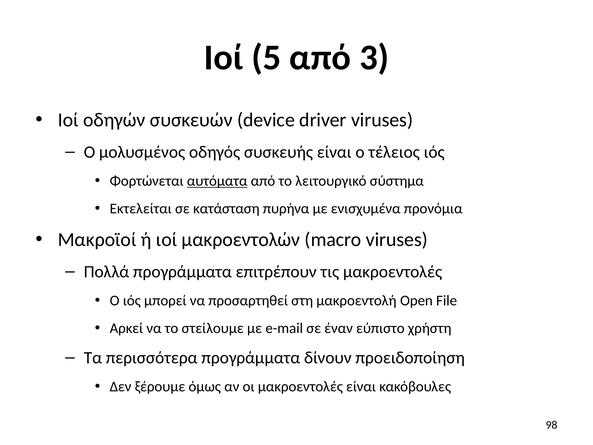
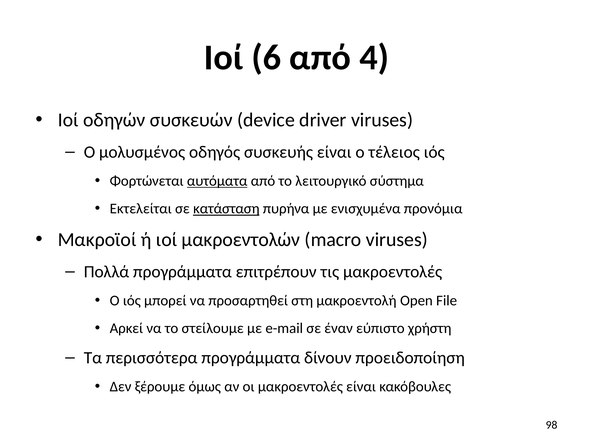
5: 5 -> 6 (266, 57)
3: 3 -> 4 (374, 57)
κατάσταση underline: none -> present (226, 209)
